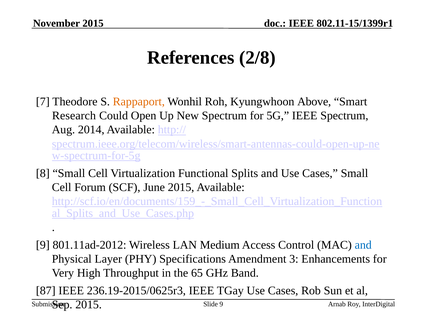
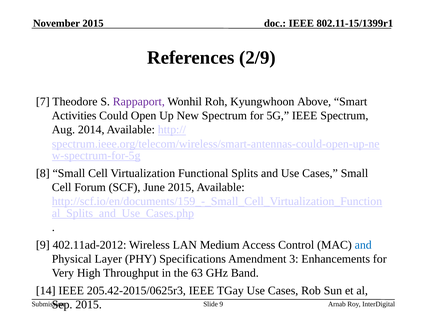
2/8: 2/8 -> 2/9 (257, 58)
Rappaport colour: orange -> purple (139, 102)
Research: Research -> Activities (74, 116)
801.11ad-2012: 801.11ad-2012 -> 402.11ad-2012 (89, 245)
65: 65 -> 63 (197, 273)
87: 87 -> 14 (46, 291)
236.19-2015/0625r3: 236.19-2015/0625r3 -> 205.42-2015/0625r3 (136, 291)
